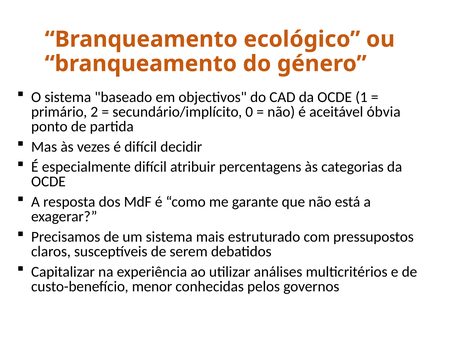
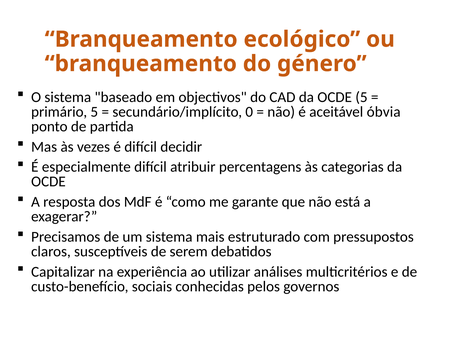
OCDE 1: 1 -> 5 (361, 97)
primário 2: 2 -> 5 (94, 112)
menor: menor -> sociais (152, 286)
